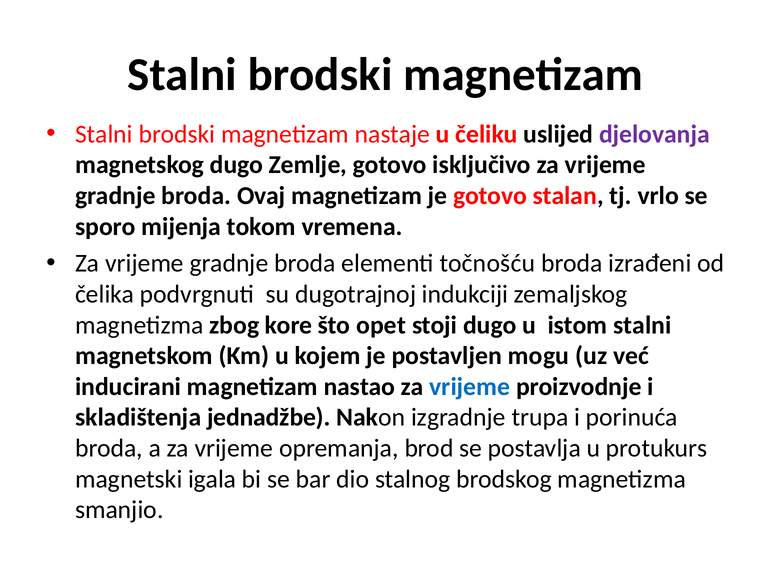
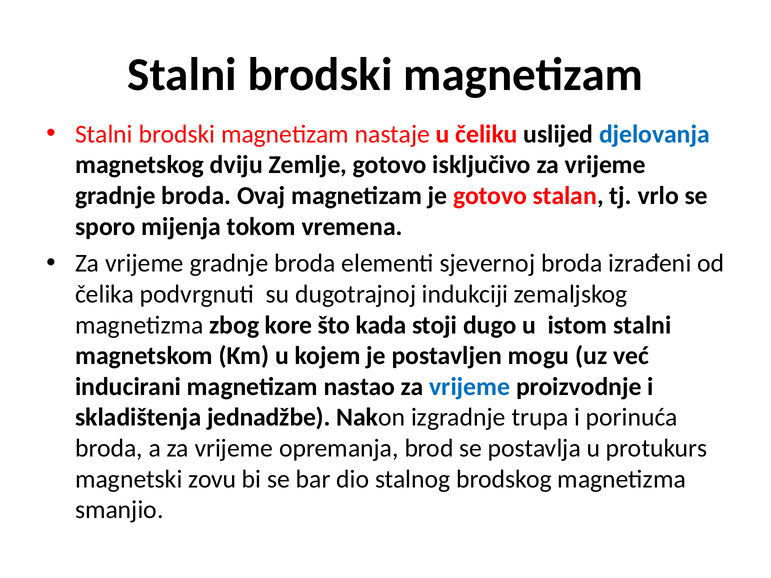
djelovanja colour: purple -> blue (654, 134)
magnetskog dugo: dugo -> dviju (236, 165)
točnošću: točnošću -> sjevernoj (487, 263)
opet: opet -> kada (381, 325)
igala: igala -> zovu (212, 479)
